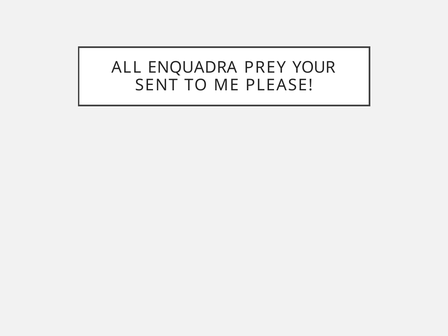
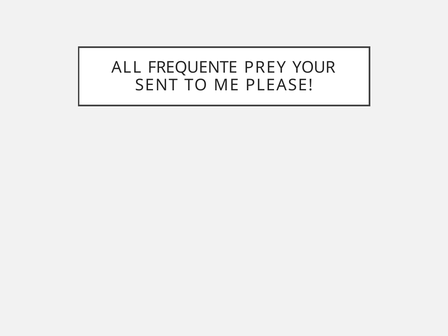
ENQUADRA: ENQUADRA -> FREQUENTE (193, 68)
